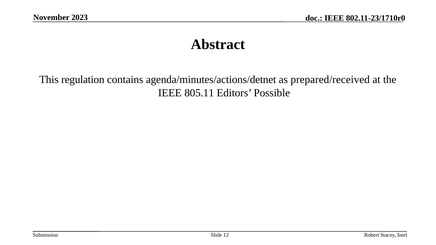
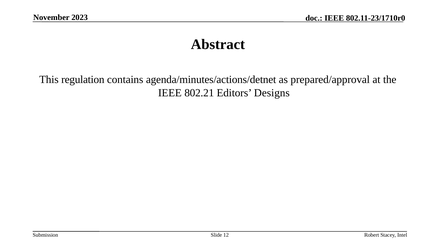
prepared/received: prepared/received -> prepared/approval (330, 80)
805.11: 805.11 -> 802.21 (199, 93)
Possible: Possible -> Designs (272, 93)
